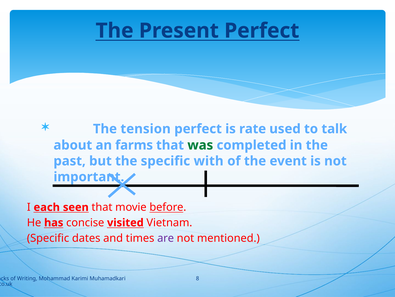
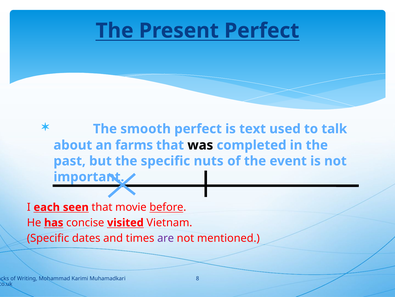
tension: tension -> smooth (146, 129)
rate: rate -> text (253, 129)
was colour: green -> black (200, 145)
with: with -> nuts (209, 161)
